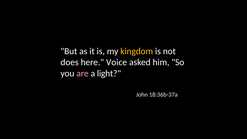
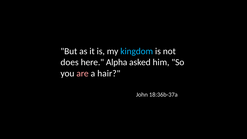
kingdom colour: yellow -> light blue (137, 51)
Voice: Voice -> Alpha (117, 62)
light: light -> hair (109, 73)
